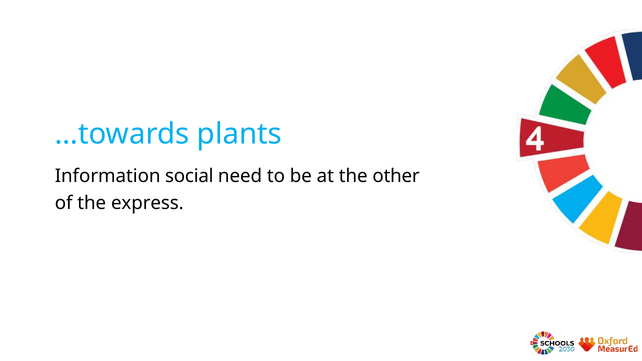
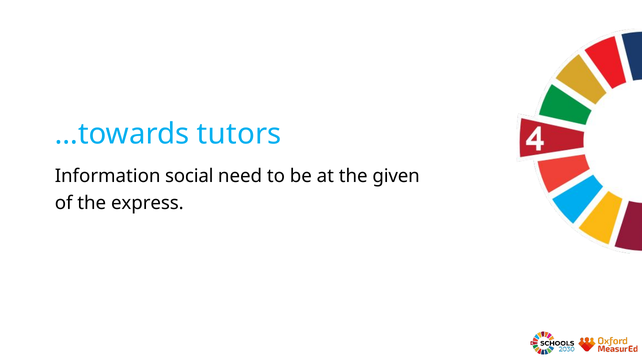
plants: plants -> tutors (239, 134)
other: other -> given (396, 176)
